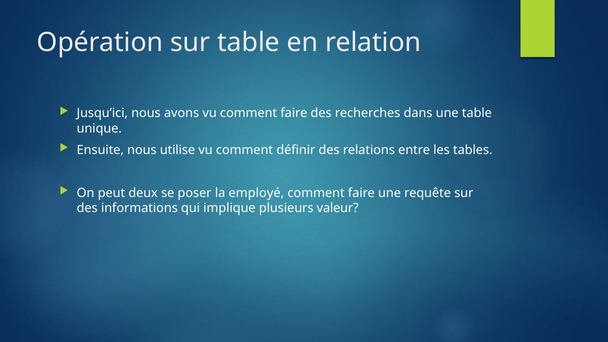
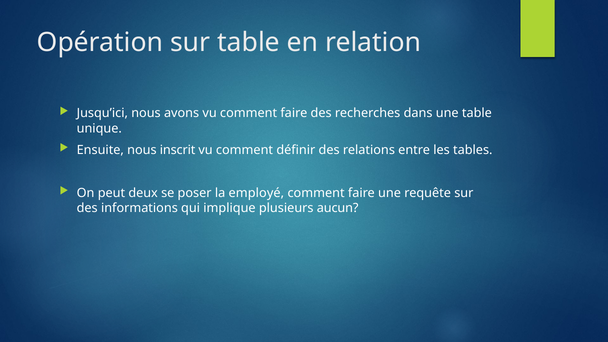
utilise: utilise -> inscrit (178, 150)
valeur: valeur -> aucun (338, 208)
